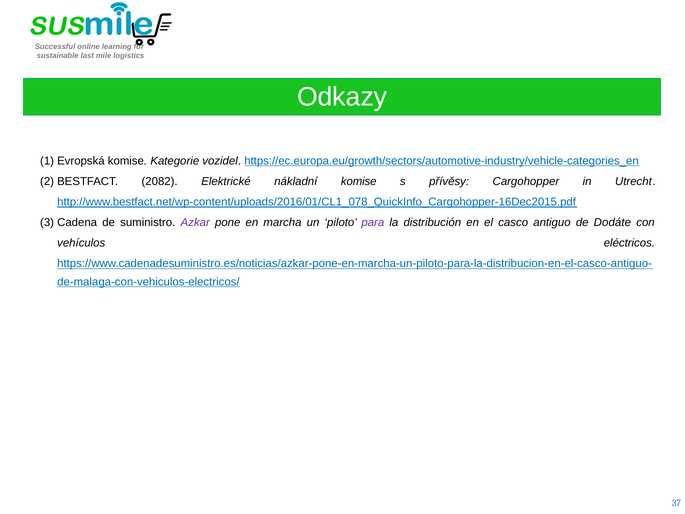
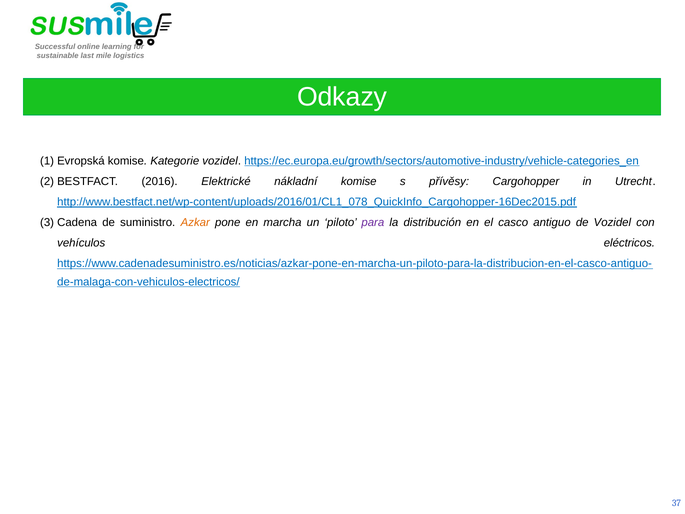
2082: 2082 -> 2016 (160, 181)
Azkar colour: purple -> orange (195, 222)
de Dodáte: Dodáte -> Vozidel (612, 222)
